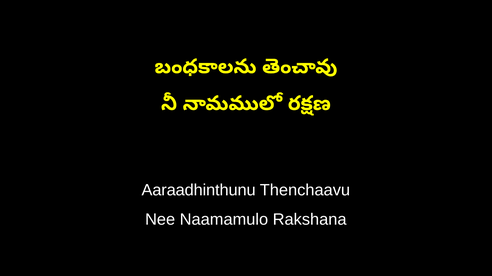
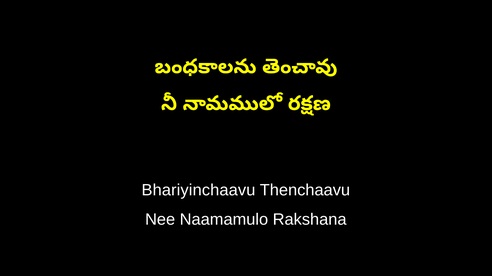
Aaraadhinthunu: Aaraadhinthunu -> Bhariyinchaavu (198, 191)
